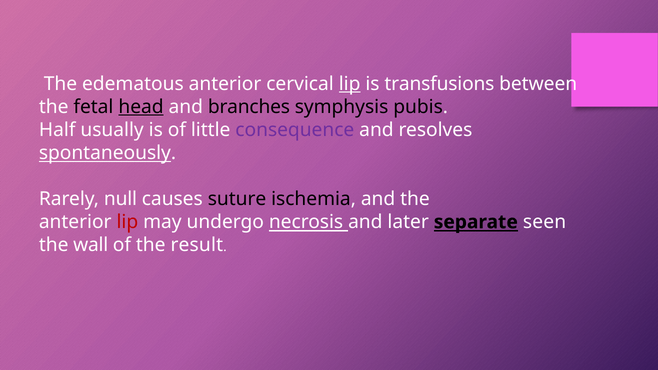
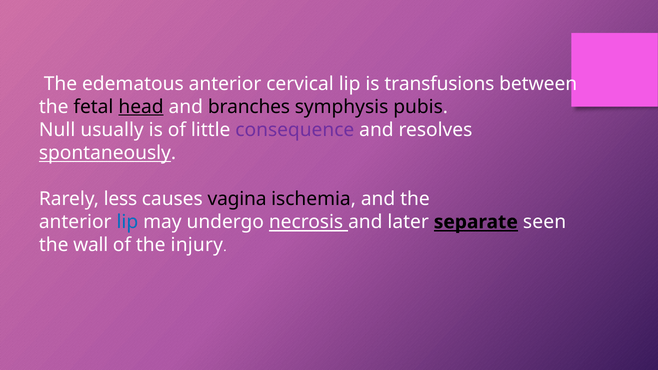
lip underline: present -> none (350, 84)
Half: Half -> Null (57, 130)
null: null -> less (121, 199)
suture: suture -> vagina (237, 199)
lip colour: red -> blue (127, 222)
result: result -> injury (197, 245)
